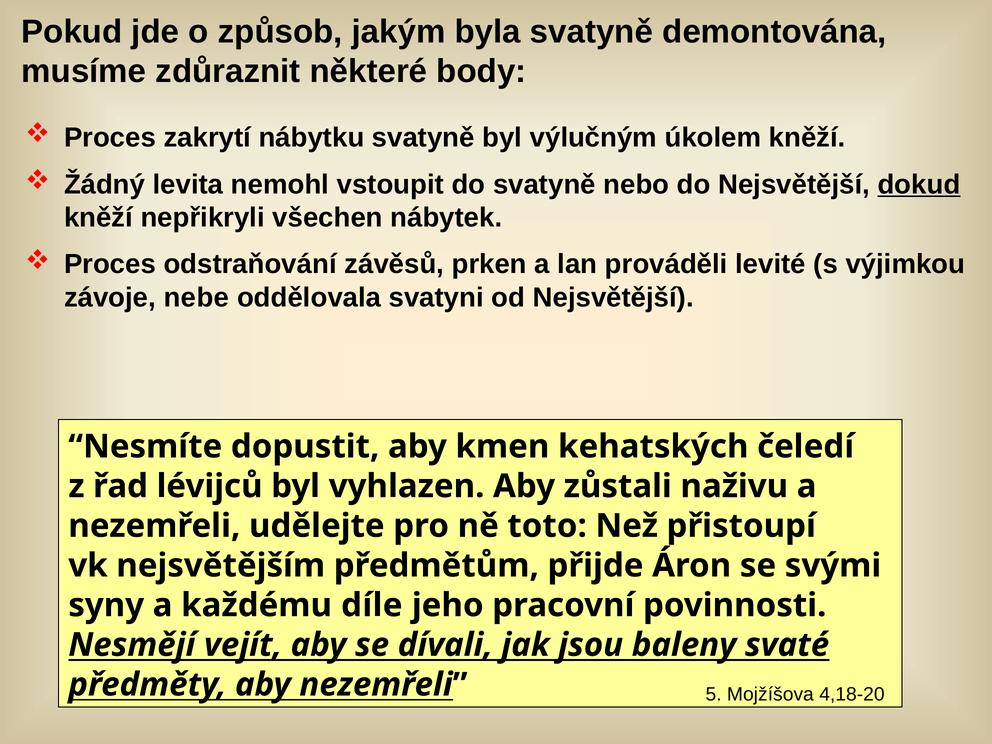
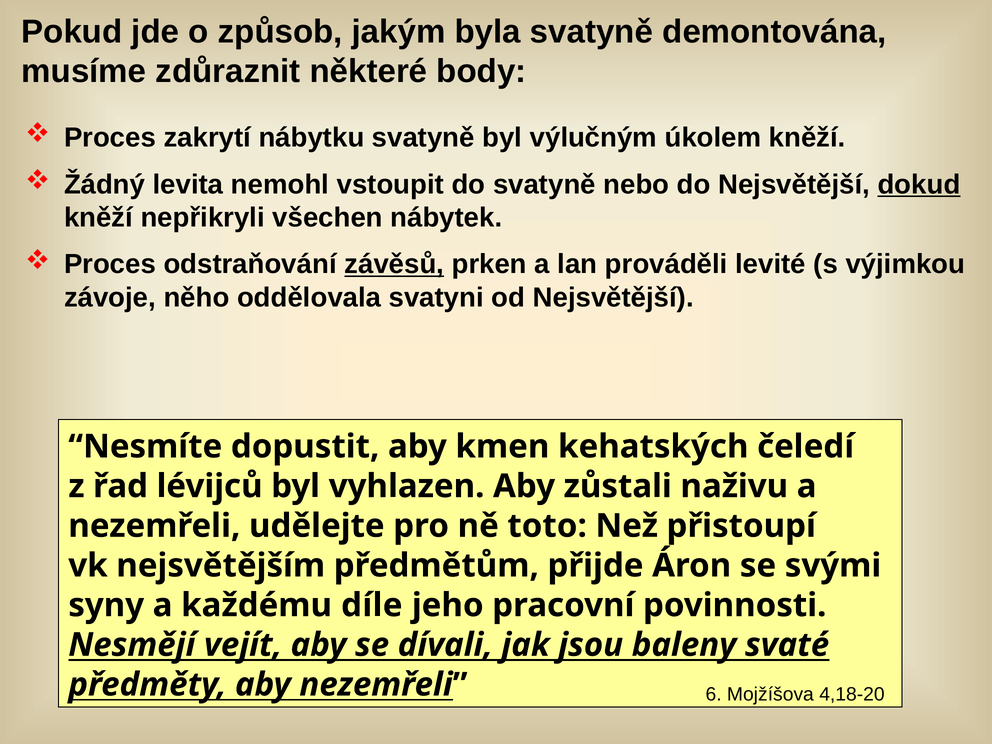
závěsů underline: none -> present (394, 264)
nebe: nebe -> něho (196, 297)
5: 5 -> 6 (714, 694)
